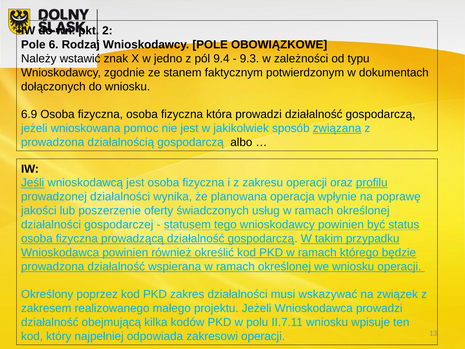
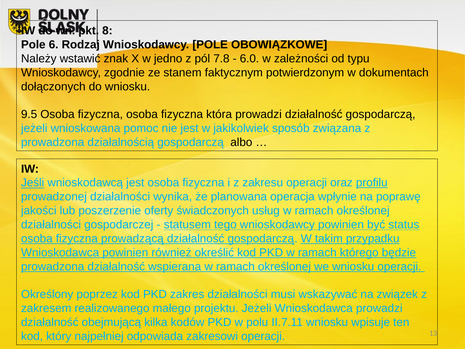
2: 2 -> 8 (107, 31)
9.4: 9.4 -> 7.8 (221, 59)
9.3: 9.3 -> 6.0 (249, 59)
6.9: 6.9 -> 9.5 (29, 114)
związana underline: present -> none (337, 128)
